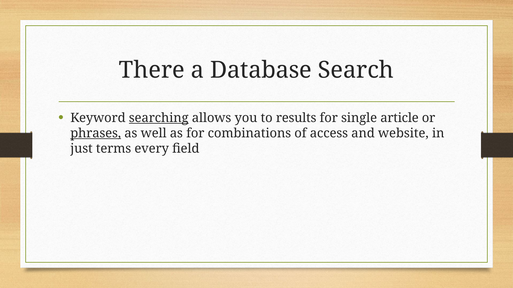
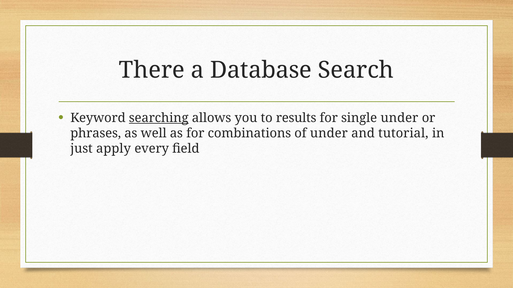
single article: article -> under (399, 118)
phrases underline: present -> none (96, 134)
of access: access -> under (329, 134)
website: website -> tutorial (403, 134)
terms: terms -> apply (113, 149)
